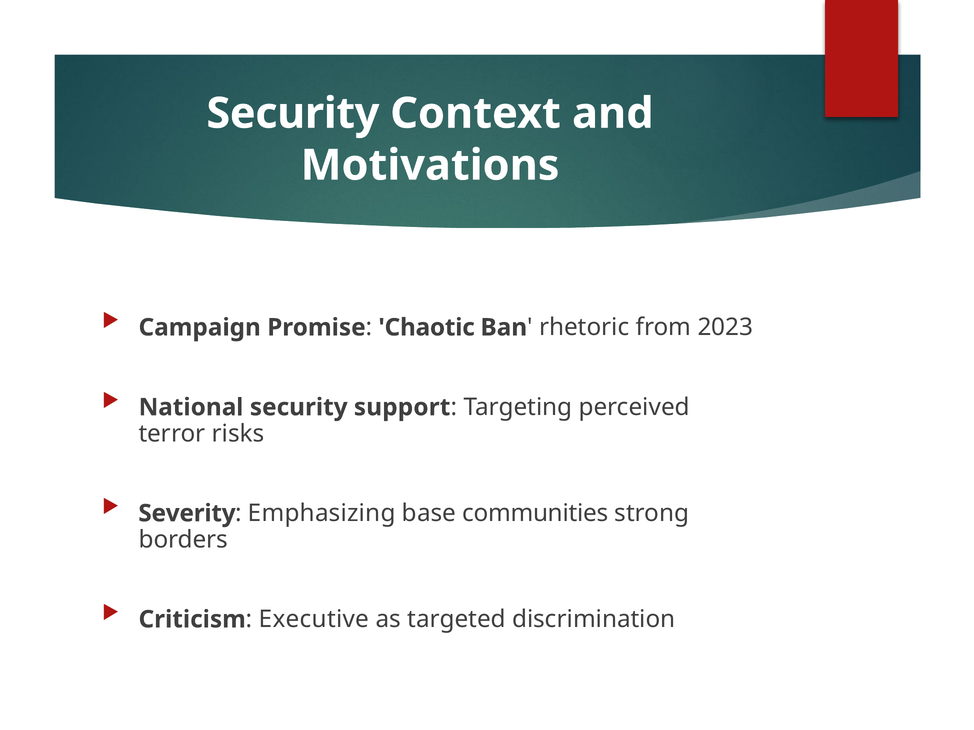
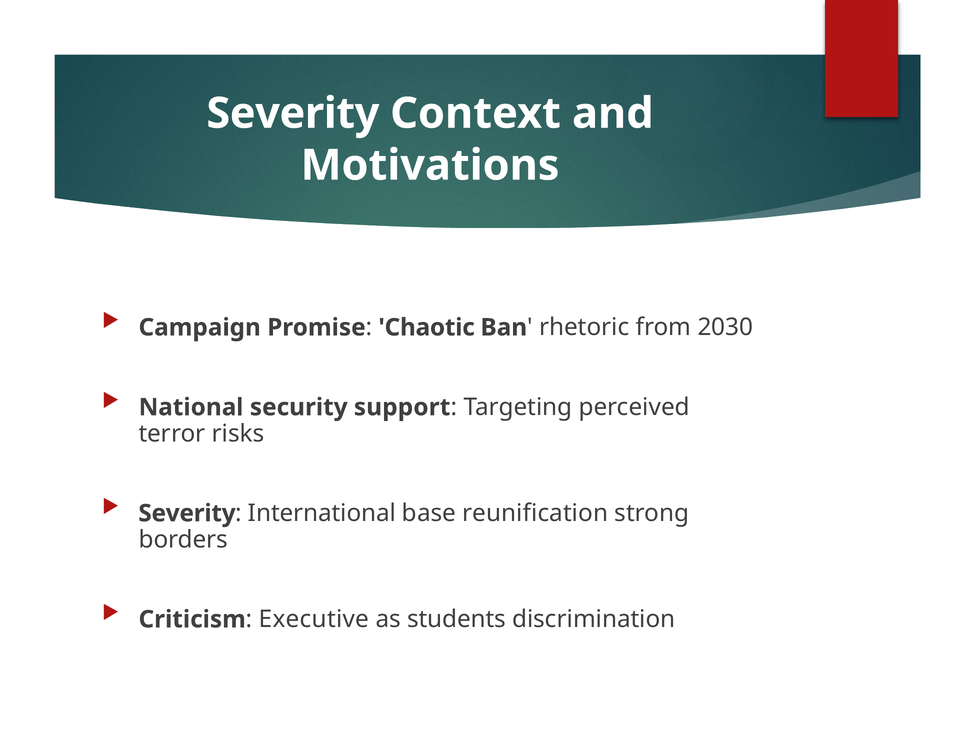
Security: Security -> Severity (293, 114)
2023: 2023 -> 2030 (725, 328)
Emphasizing: Emphasizing -> International (322, 514)
communities: communities -> reunification (535, 514)
targeted: targeted -> students (457, 620)
